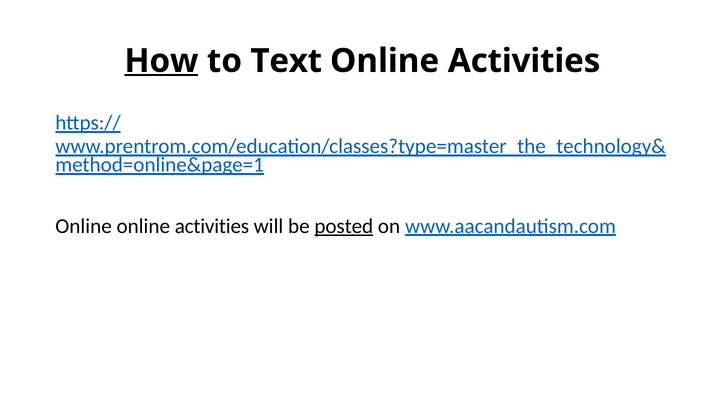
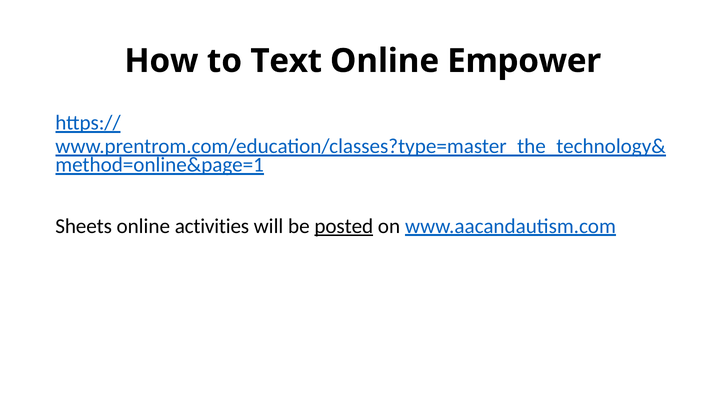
How underline: present -> none (161, 61)
Activities: Activities -> Empower (524, 61)
Online: Online -> Sheets (84, 226)
